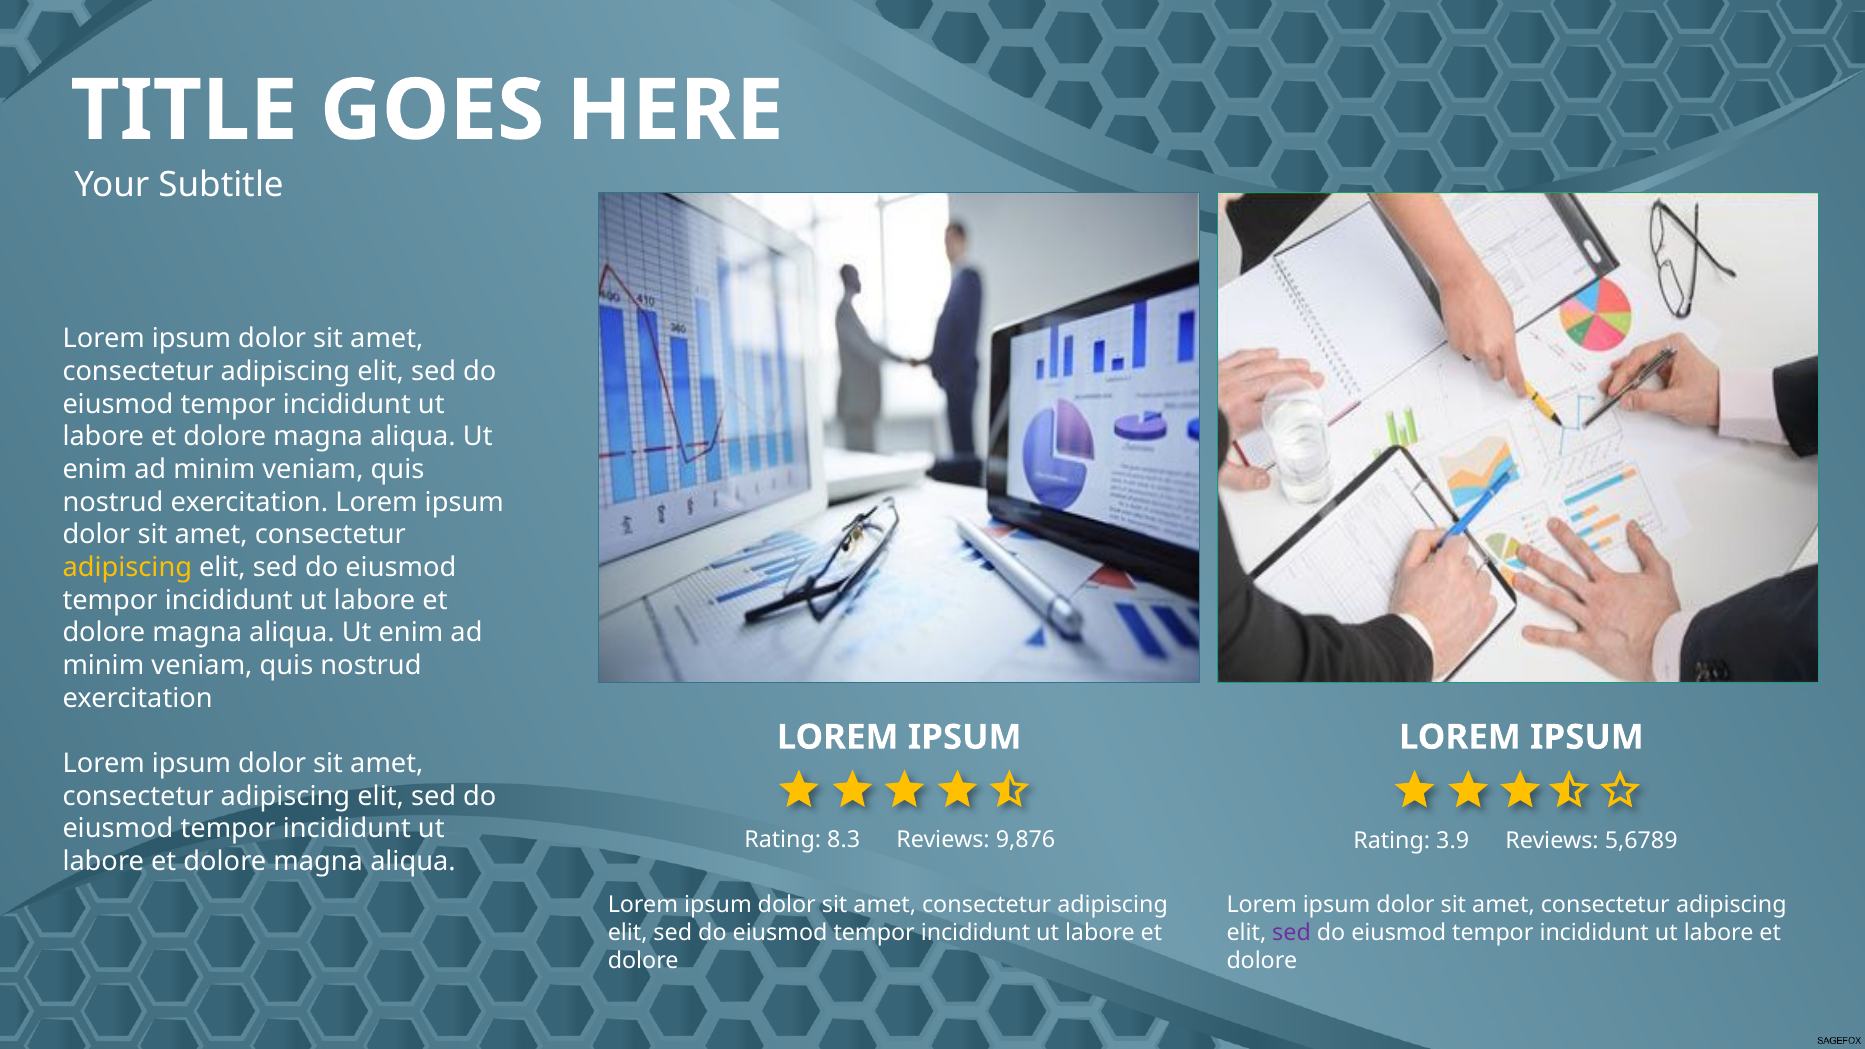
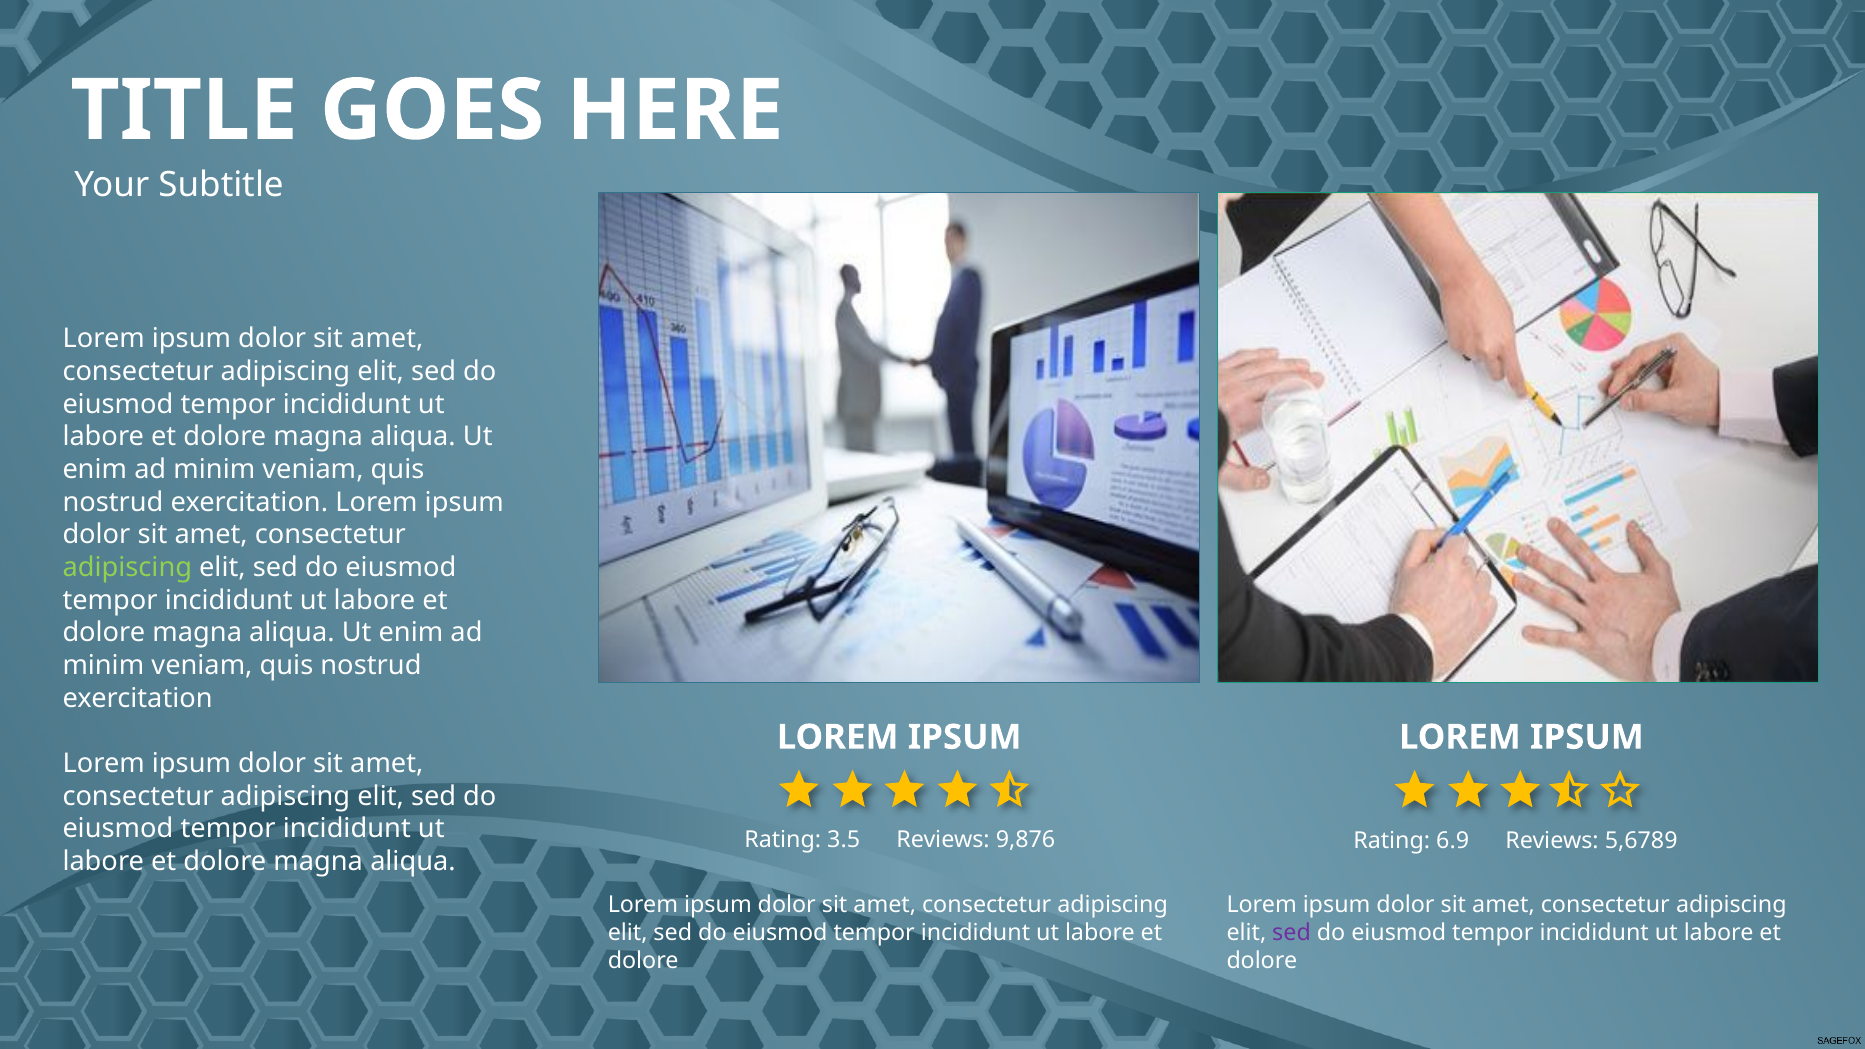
adipiscing colour: yellow -> light green (127, 567)
8.3: 8.3 -> 3.5 (844, 840)
3.9: 3.9 -> 6.9 (1453, 840)
